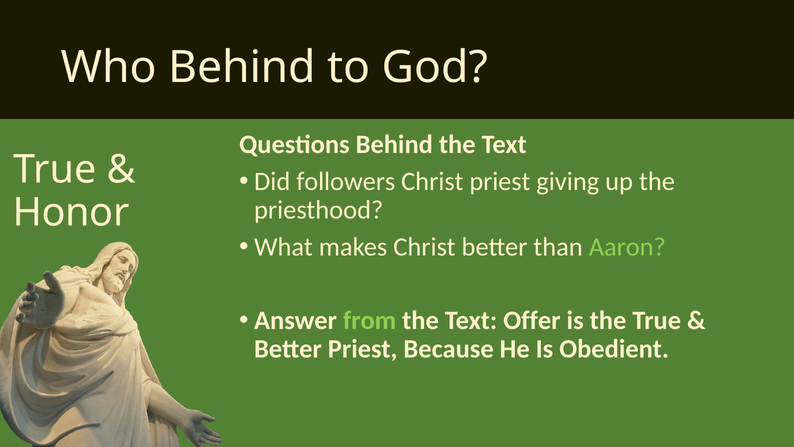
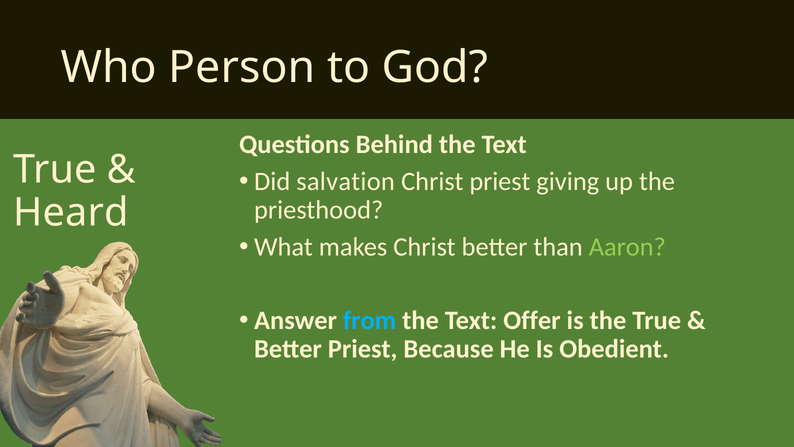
Who Behind: Behind -> Person (242, 67)
followers: followers -> salvation (346, 181)
Honor: Honor -> Heard (71, 213)
from colour: light green -> light blue (370, 320)
